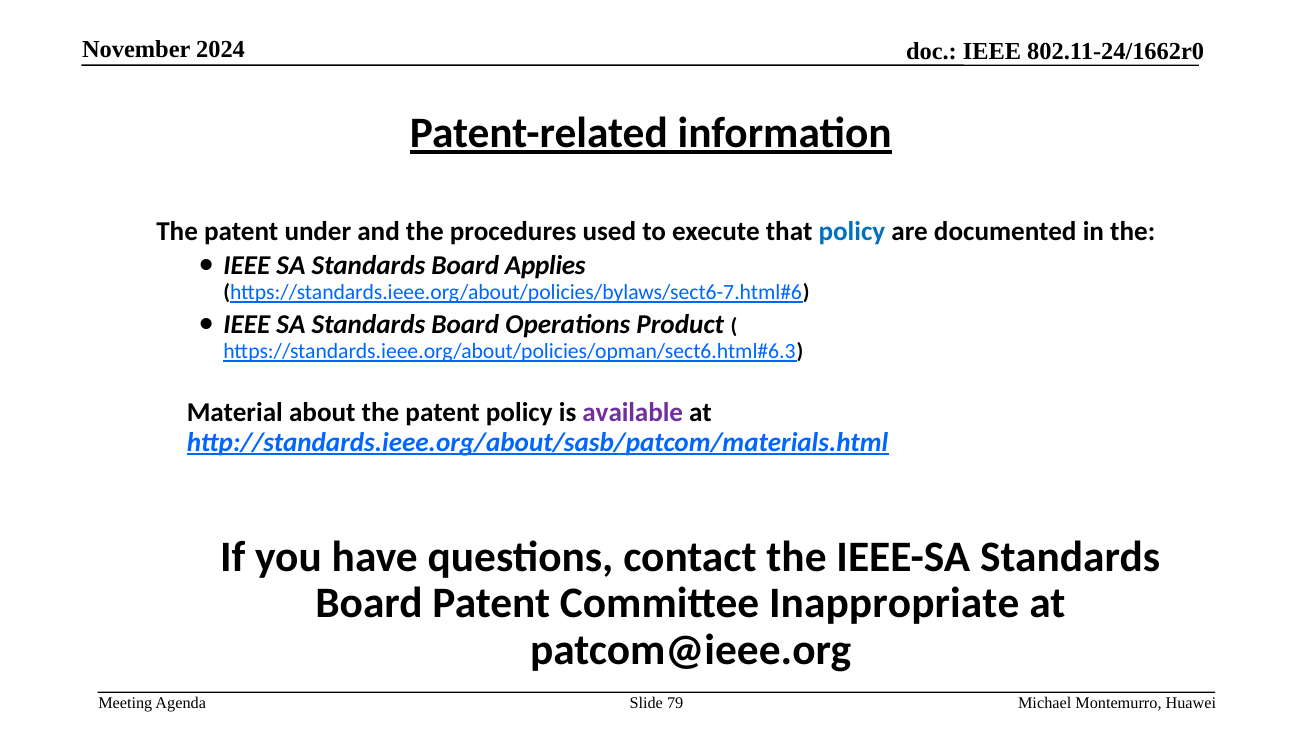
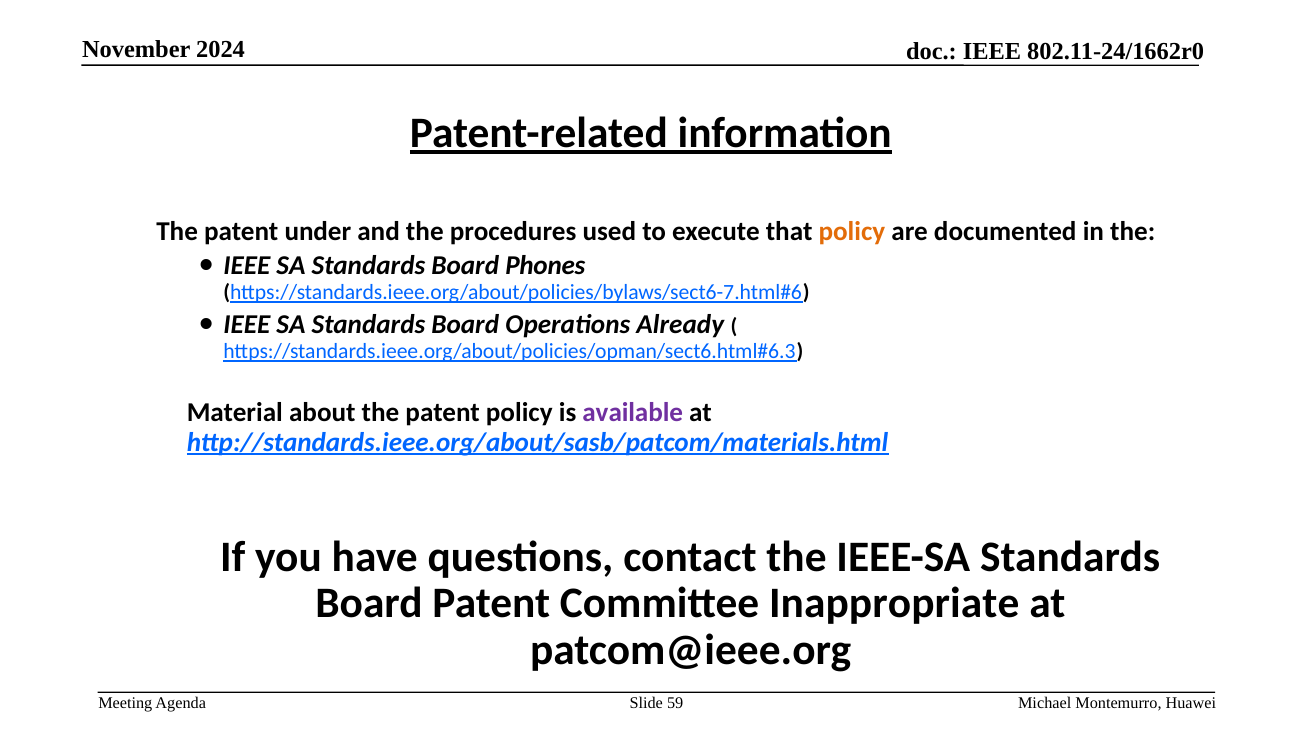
policy colour: blue -> orange (852, 231)
Applies: Applies -> Phones (545, 266)
Product: Product -> Already (680, 324)
79: 79 -> 59 (675, 702)
